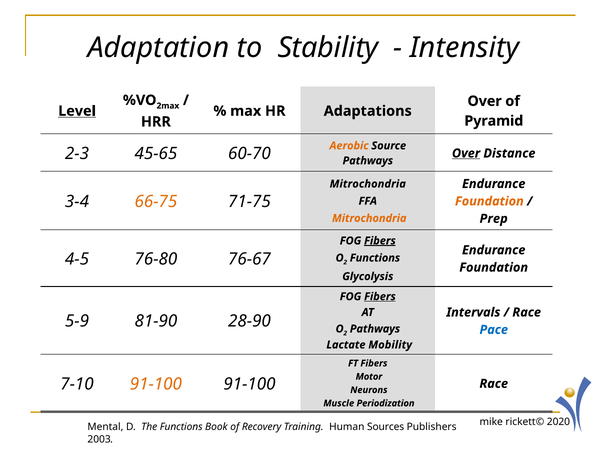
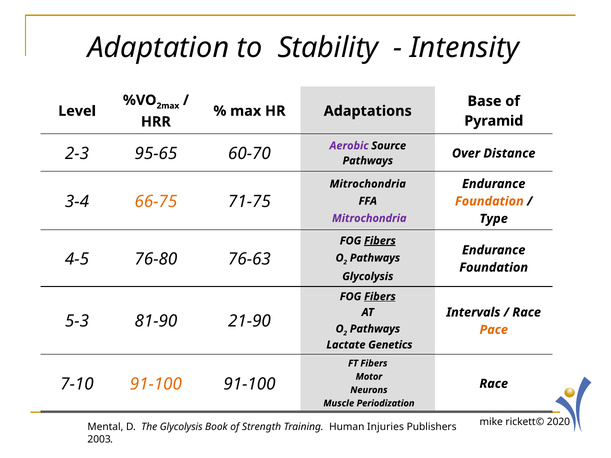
Over: Over -> Base (485, 101)
Level underline: present -> none (77, 111)
45-65: 45-65 -> 95-65 (156, 154)
Aerobic colour: orange -> purple (349, 146)
Over underline: present -> none (466, 153)
Mitrochondria colour: orange -> purple (369, 218)
Prep: Prep -> Type (494, 219)
76-67: 76-67 -> 76-63 (249, 259)
Functions: Functions -> Pathways (375, 258)
5-9: 5-9 -> 5-3 (77, 321)
28-90: 28-90 -> 21-90 (249, 321)
Pace colour: blue -> orange (494, 330)
Mobility: Mobility -> Genetics (390, 345)
The Functions: Functions -> Glycolysis (181, 427)
Recovery: Recovery -> Strength (262, 427)
Sources: Sources -> Injuries (386, 427)
